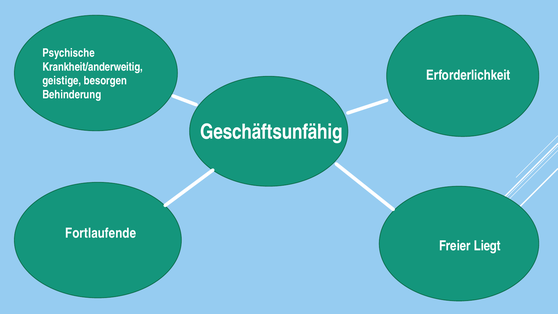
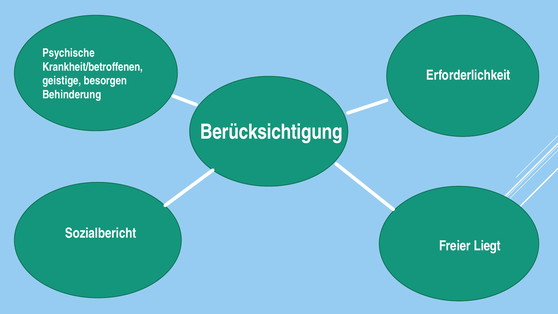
Krankheit/anderweitig: Krankheit/anderweitig -> Krankheit/betroffenen (93, 67)
Geschäftsunfähig: Geschäftsunfähig -> Berücksichtigung (271, 132)
Fortlaufende: Fortlaufende -> Sozialbericht (101, 233)
